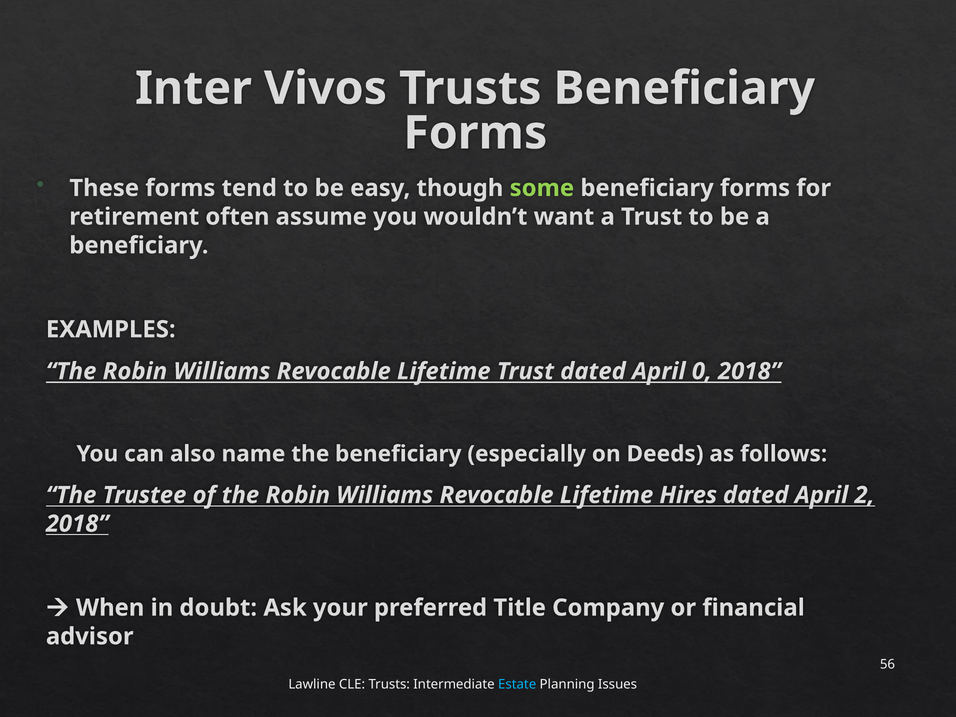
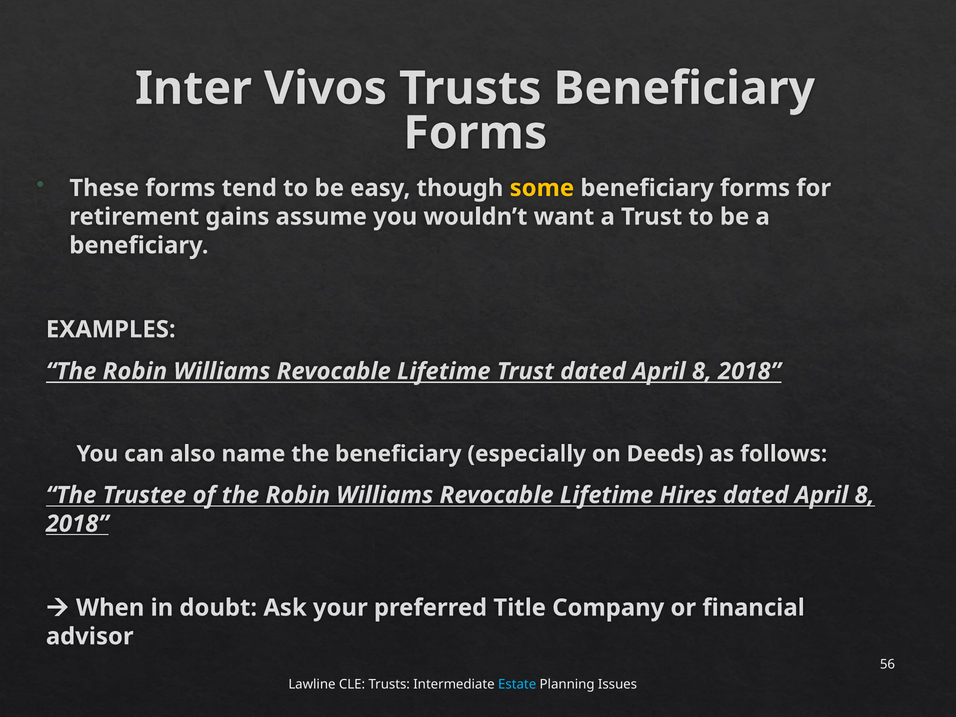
some colour: light green -> yellow (542, 188)
often: often -> gains (237, 217)
Trust dated April 0: 0 -> 8 (702, 371)
2: 2 -> 8 (865, 495)
